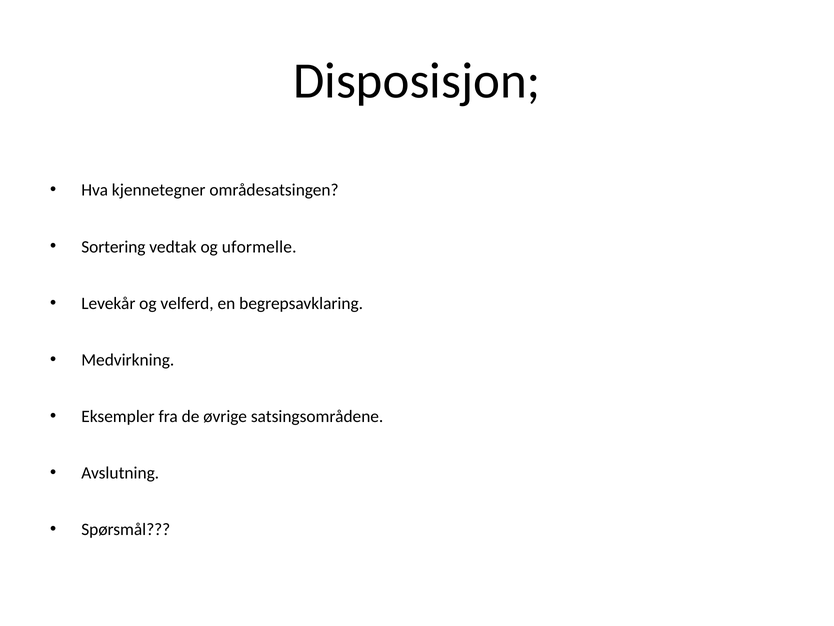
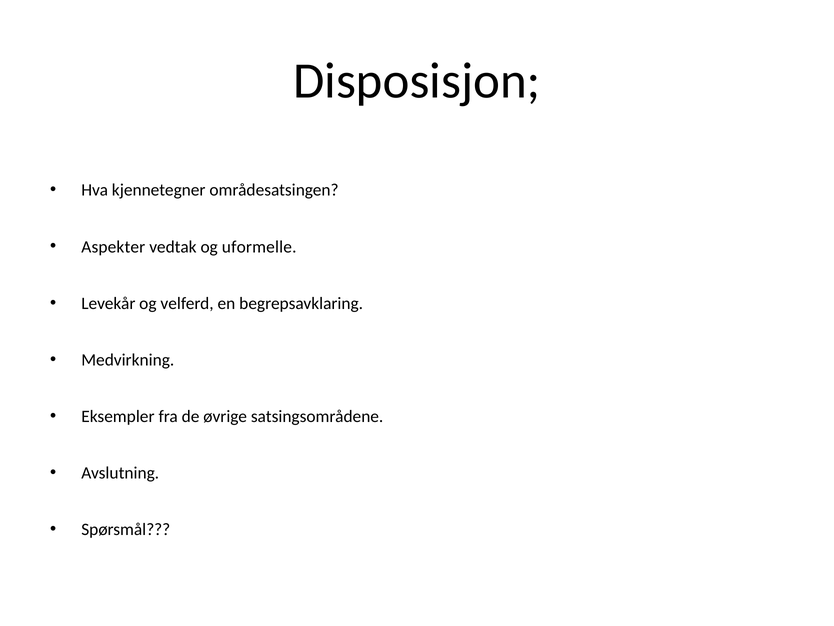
Sortering: Sortering -> Aspekter (113, 247)
